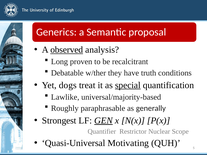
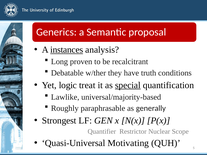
observed: observed -> instances (67, 50)
dogs: dogs -> logic (68, 85)
GEN underline: present -> none (103, 121)
